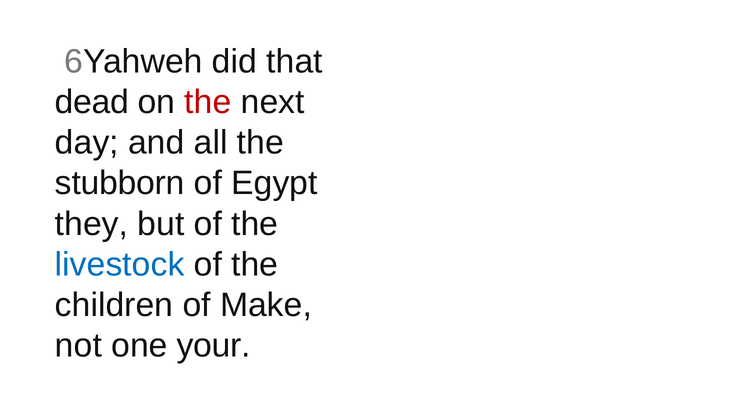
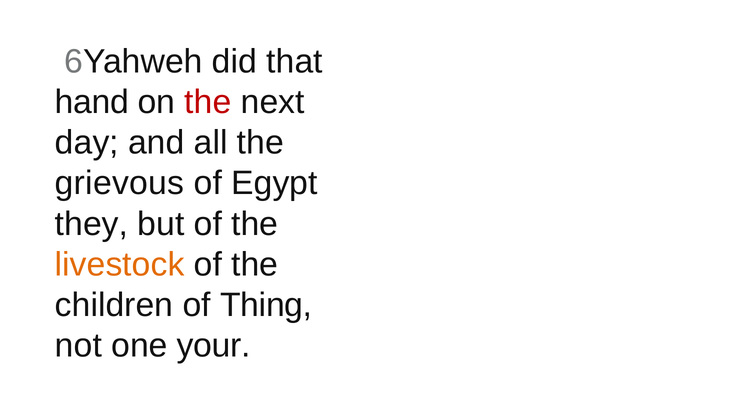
dead: dead -> hand (92, 102)
stubborn: stubborn -> grievous (120, 183)
livestock colour: blue -> orange (120, 264)
Make: Make -> Thing (266, 305)
